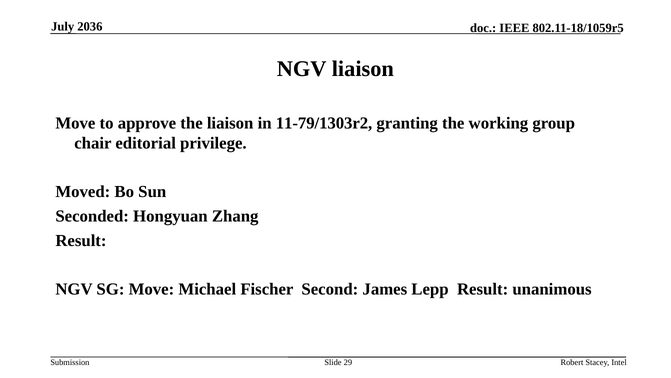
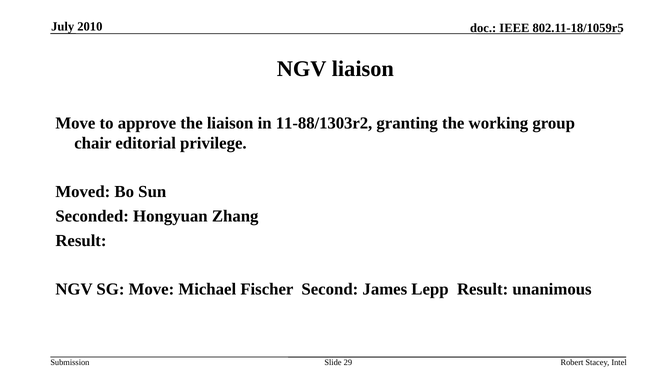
2036: 2036 -> 2010 (90, 27)
11-79/1303r2: 11-79/1303r2 -> 11-88/1303r2 (324, 123)
